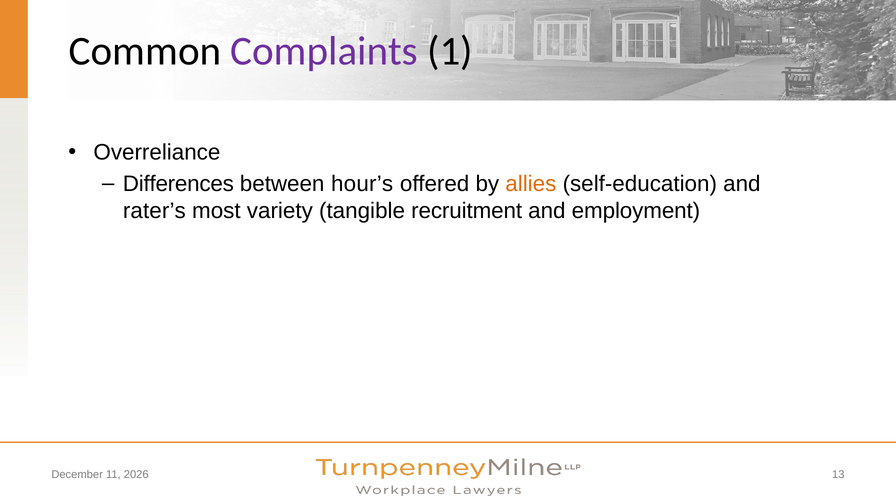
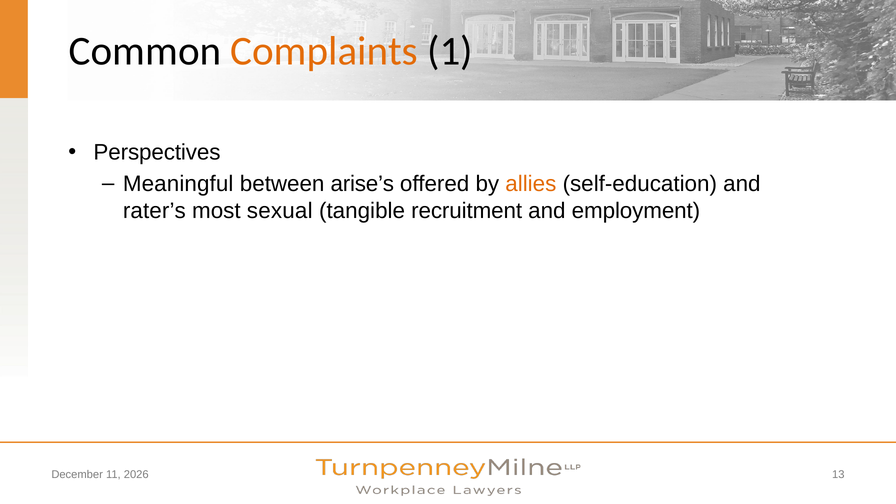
Complaints colour: purple -> orange (324, 51)
Overreliance: Overreliance -> Perspectives (157, 153)
Differences: Differences -> Meaningful (178, 184)
hour’s: hour’s -> arise’s (362, 184)
variety: variety -> sexual (280, 211)
